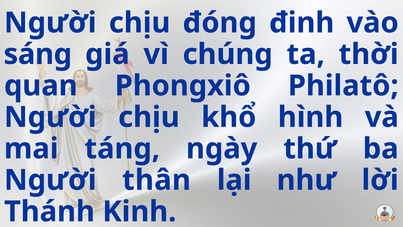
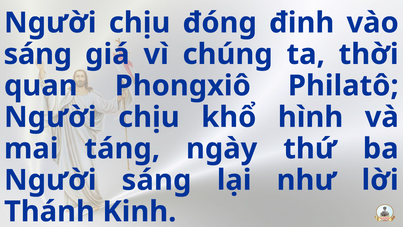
Người thân: thân -> sáng (157, 180)
